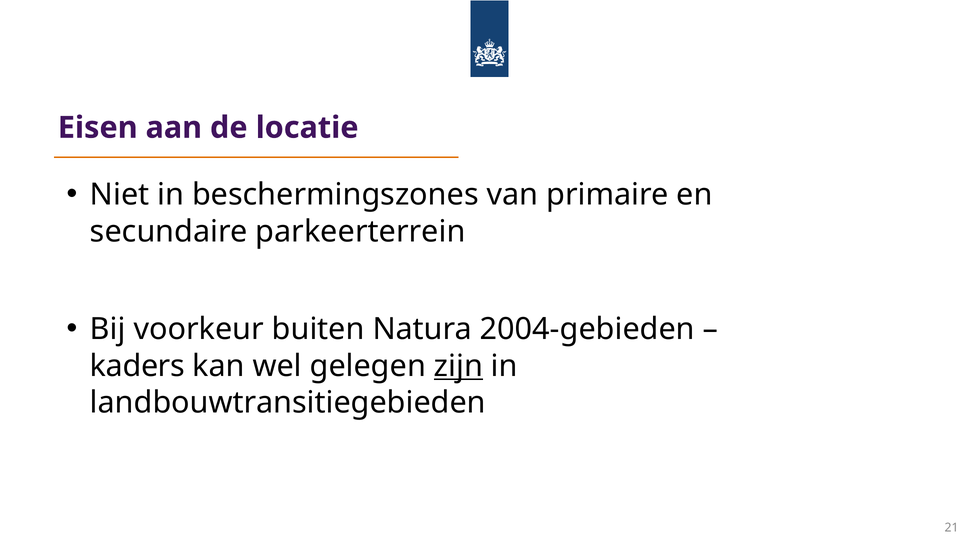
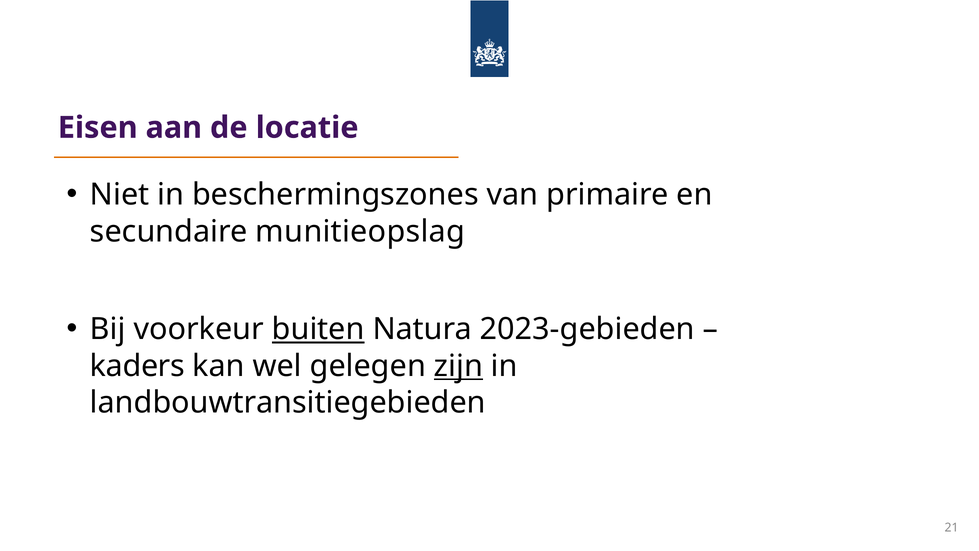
parkeerterrein: parkeerterrein -> munitieopslag (360, 231)
buiten underline: none -> present (318, 329)
2004-gebieden: 2004-gebieden -> 2023-gebieden (587, 329)
